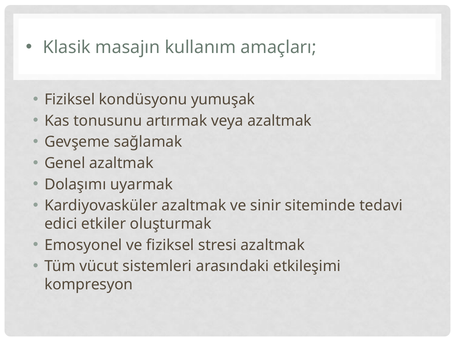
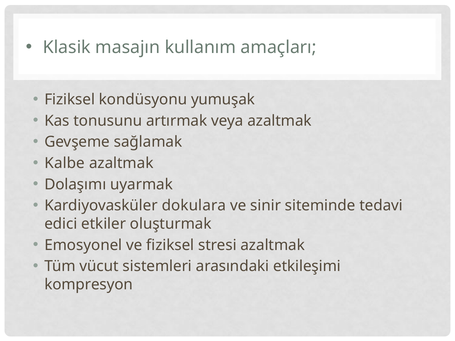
Genel: Genel -> Kalbe (65, 163)
Kardiyovasküler azaltmak: azaltmak -> dokulara (194, 206)
